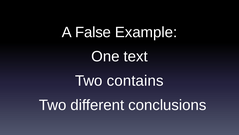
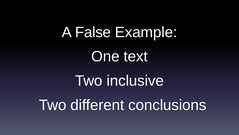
contains: contains -> inclusive (135, 81)
